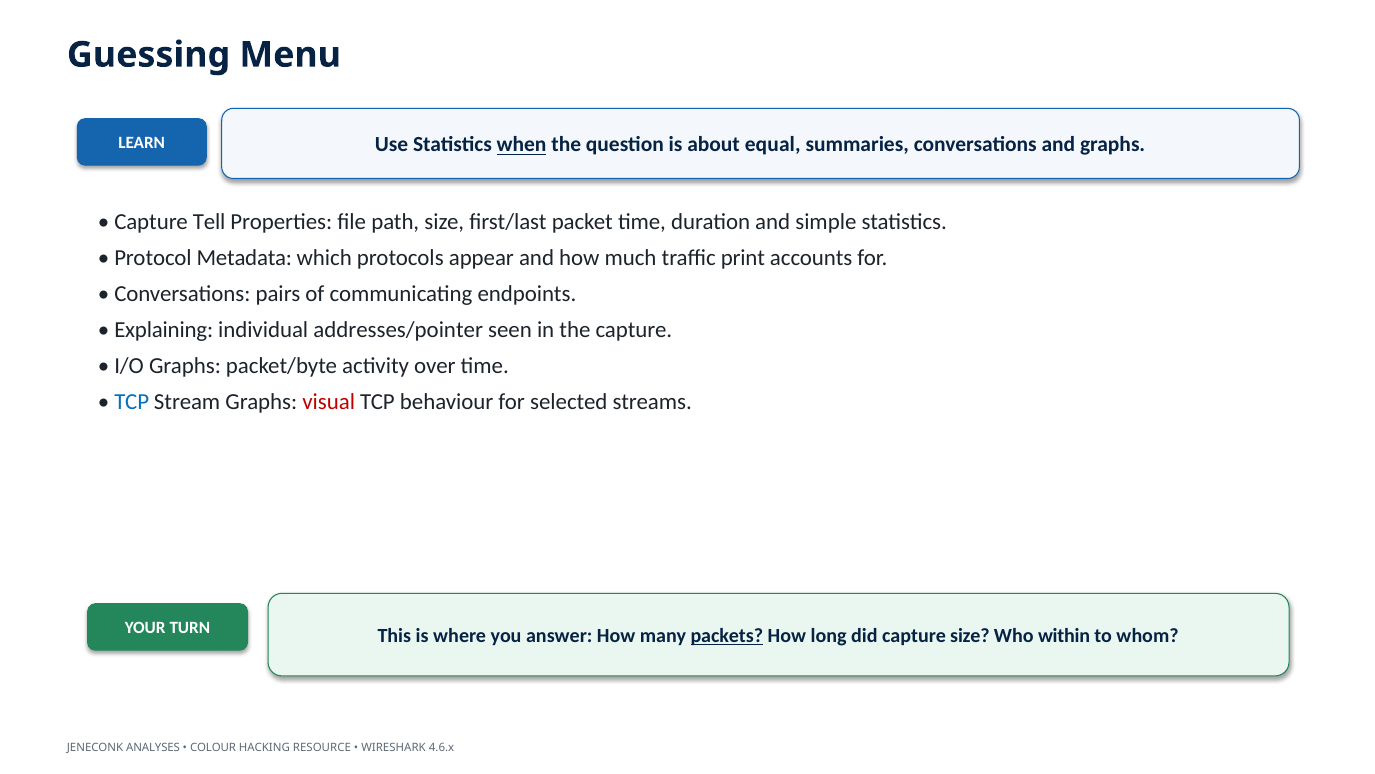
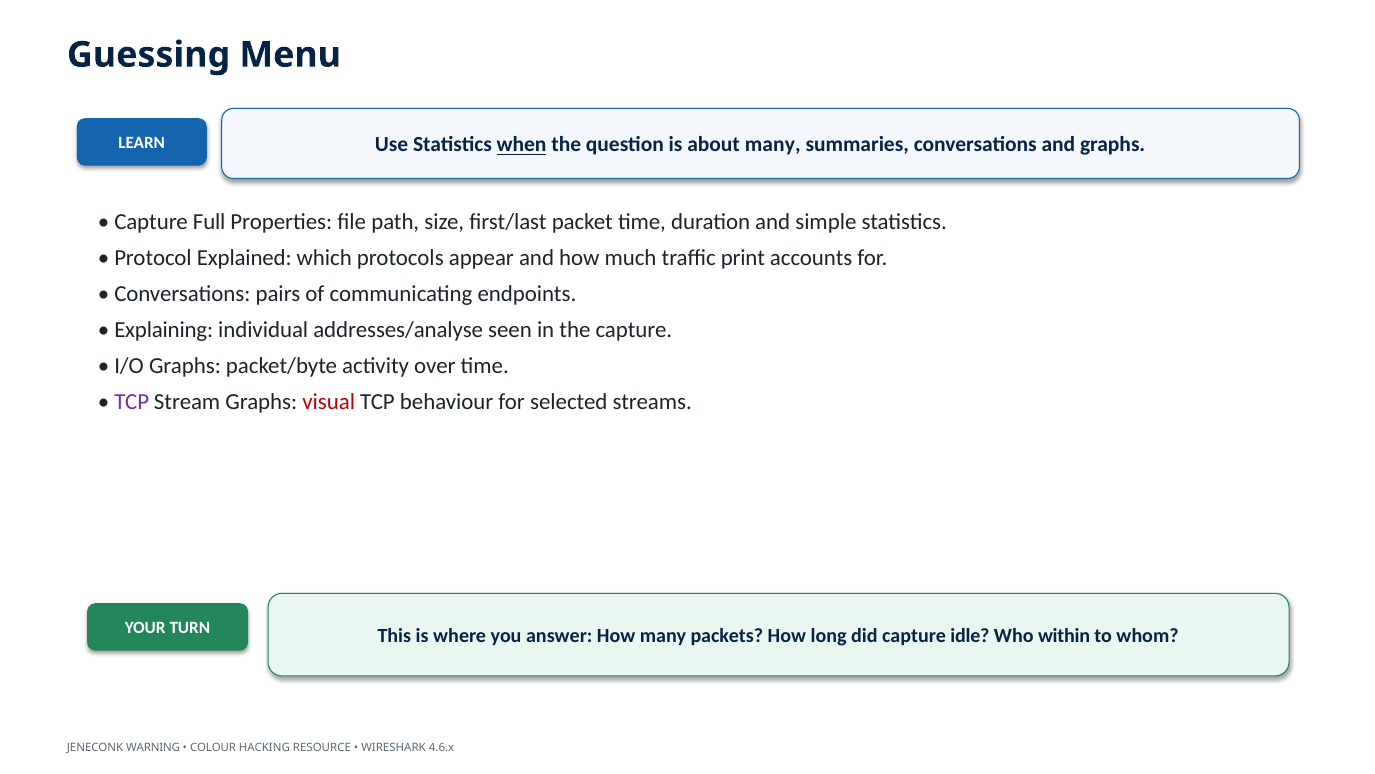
about equal: equal -> many (773, 145)
Tell: Tell -> Full (209, 221)
Metadata: Metadata -> Explained (244, 258)
addresses/pointer: addresses/pointer -> addresses/analyse (398, 330)
TCP colour: blue -> purple (132, 402)
packets underline: present -> none (727, 636)
capture size: size -> idle (970, 636)
ANALYSES: ANALYSES -> WARNING (153, 747)
